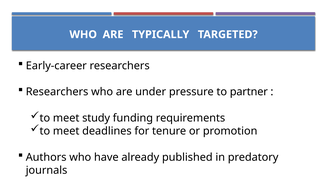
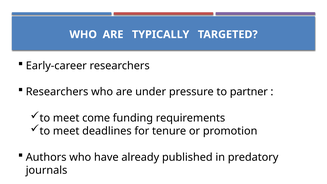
study: study -> come (96, 118)
